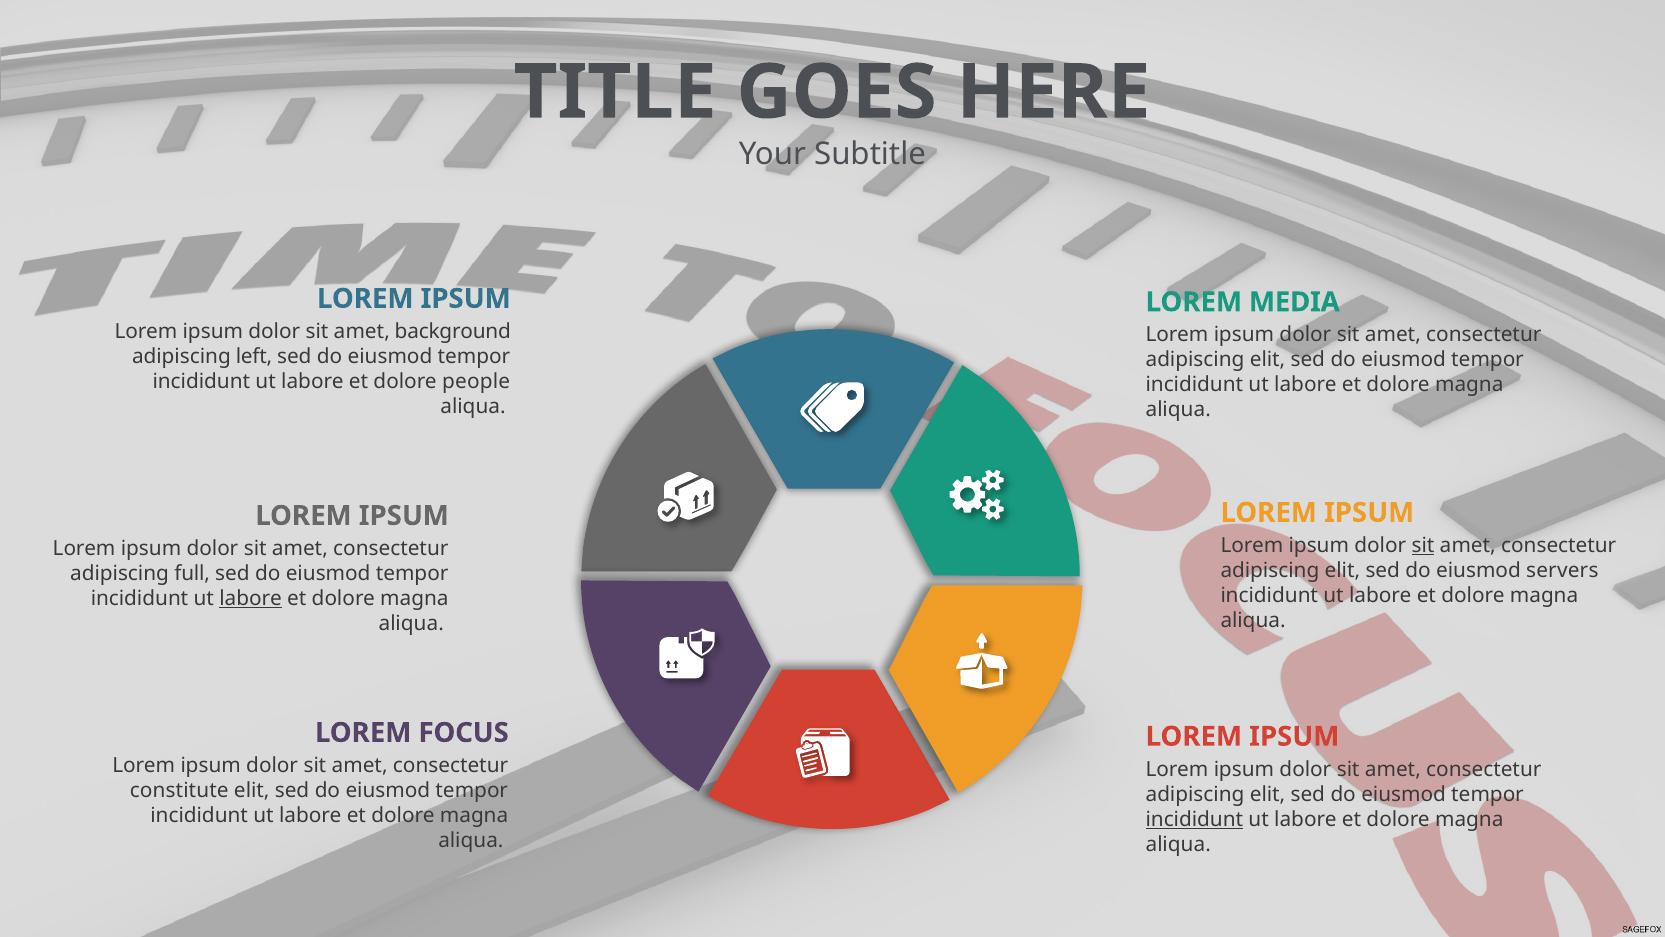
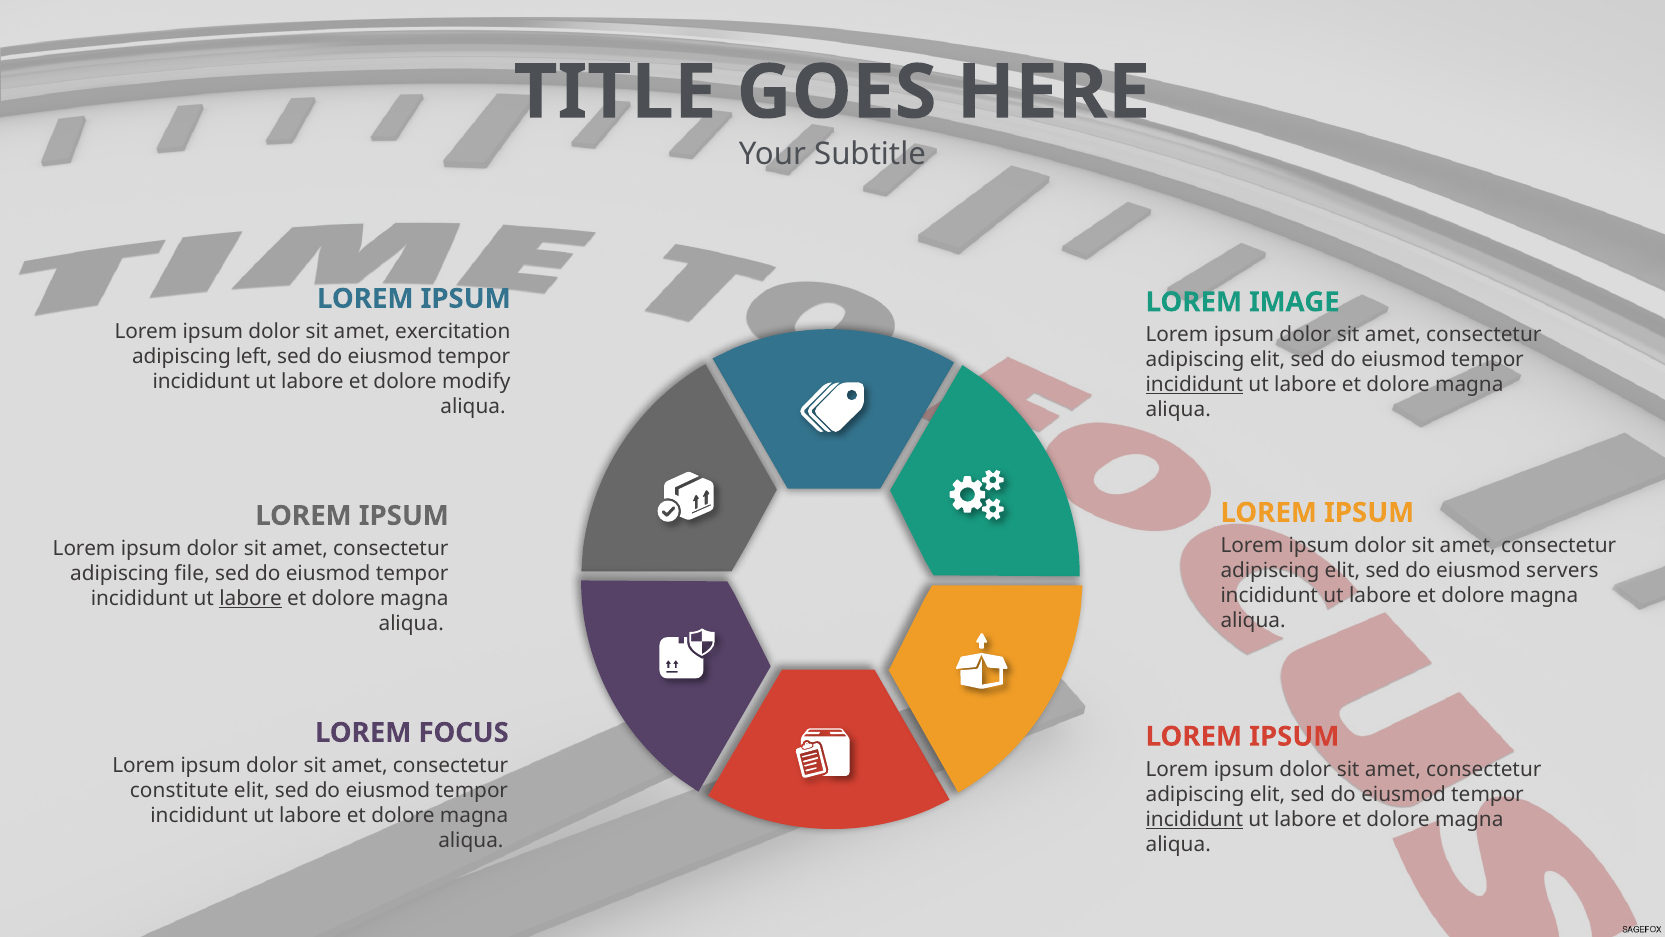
MEDIA: MEDIA -> IMAGE (1294, 302)
background: background -> exercitation (453, 331)
people: people -> modify (476, 381)
incididunt underline: none -> present (1194, 385)
sit underline: present -> none (1423, 545)
full: full -> file (192, 573)
